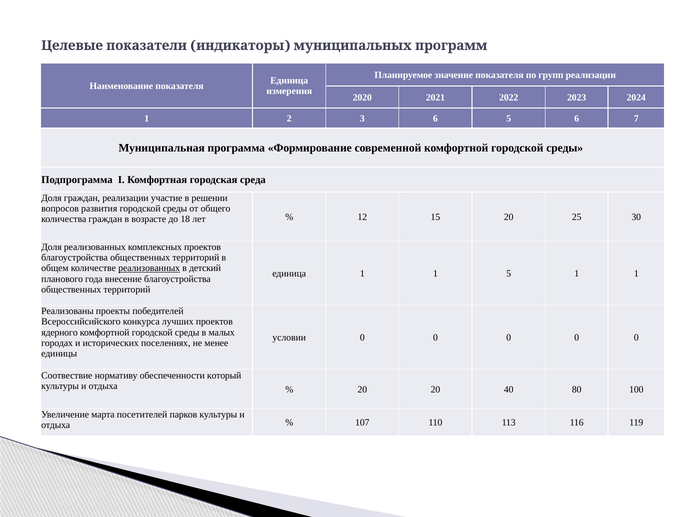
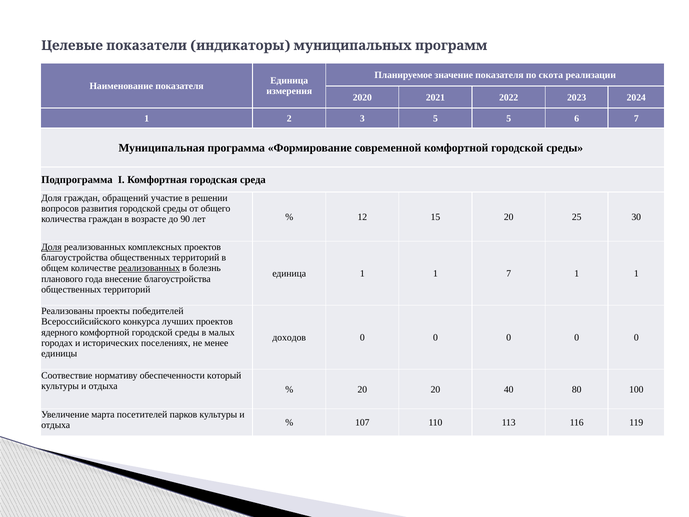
групп: групп -> скота (551, 75)
3 6: 6 -> 5 (435, 118)
граждан реализации: реализации -> обращений (125, 198)
18: 18 -> 90 (185, 219)
Доля underline: none -> present (52, 247)
детский: детский -> болезнь (205, 268)
1 5: 5 -> 7 (509, 273)
условии: условии -> доходов (289, 338)
